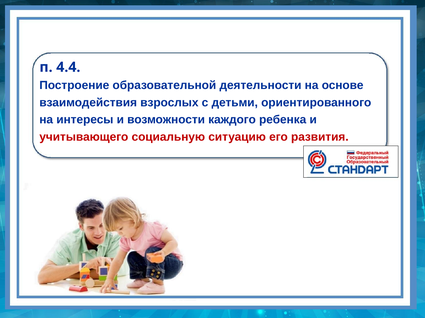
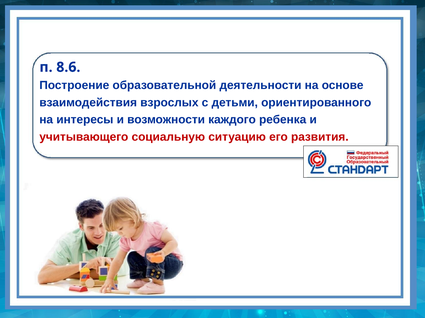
4.4: 4.4 -> 8.6 (68, 67)
